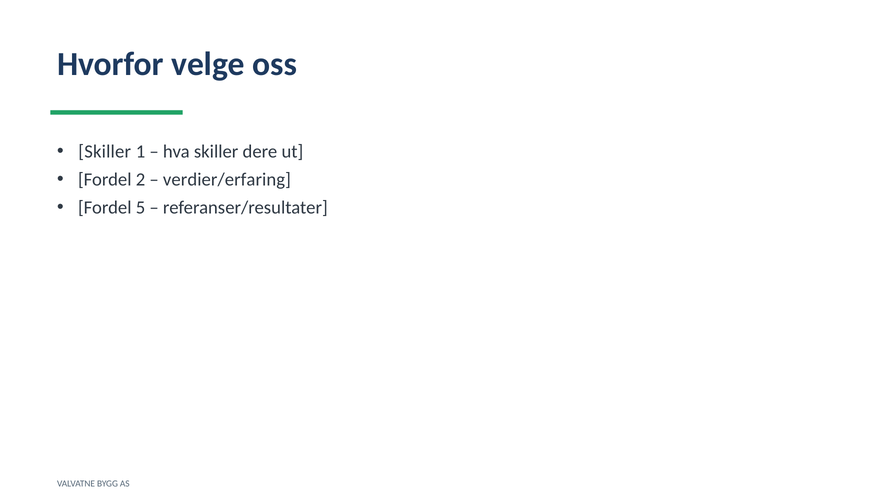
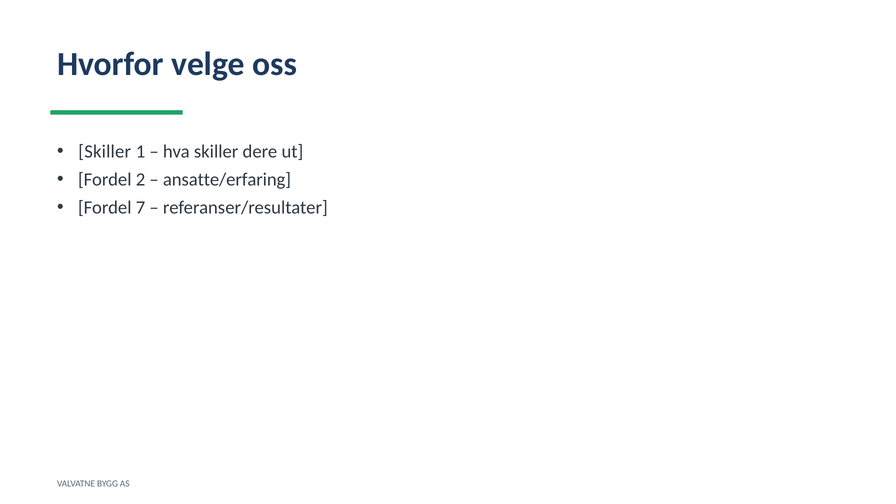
verdier/erfaring: verdier/erfaring -> ansatte/erfaring (227, 180)
5: 5 -> 7 (141, 208)
